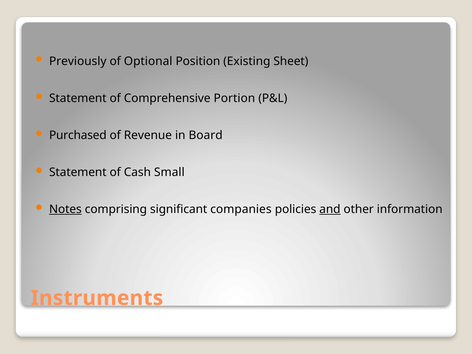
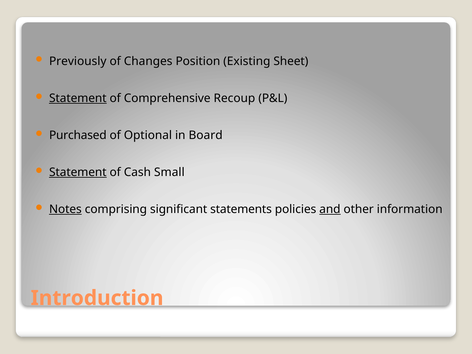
Optional: Optional -> Changes (148, 61)
Statement underline: none -> present (78, 98)
Portion: Portion -> Recoup (234, 98)
Revenue: Revenue -> Optional (148, 135)
Statement underline: none -> present (78, 172)
companies: companies -> statements (241, 209)
Instruments: Instruments -> Introduction (97, 298)
